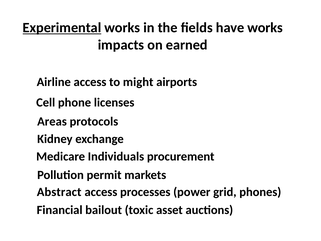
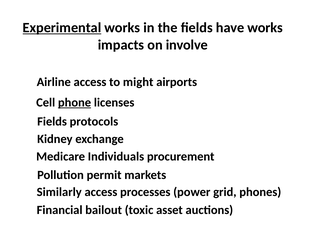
earned: earned -> involve (187, 45)
phone underline: none -> present (75, 102)
Areas: Areas -> Fields (52, 121)
Abstract: Abstract -> Similarly (59, 192)
